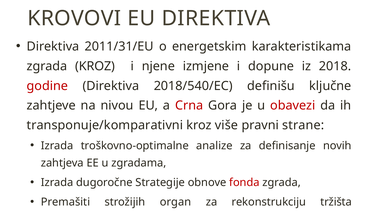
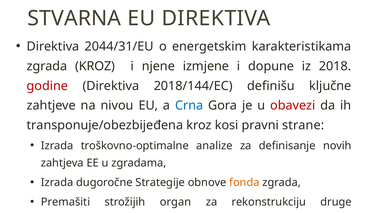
KROVOVI: KROVOVI -> STVARNA (74, 18)
2011/31/EU: 2011/31/EU -> 2044/31/EU (119, 47)
2018/540/EC: 2018/540/EC -> 2018/144/EC (193, 86)
Crna colour: red -> blue (189, 106)
transponuje/komparativni: transponuje/komparativni -> transponuje/obezbijeđena (105, 125)
više: više -> kosi (227, 125)
fonda colour: red -> orange (244, 183)
tržišta: tržišta -> druge (336, 202)
